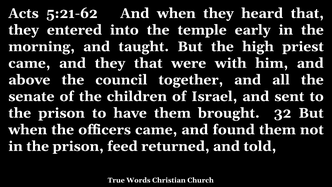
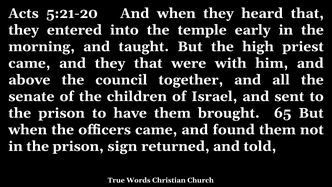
5:21-62: 5:21-62 -> 5:21-20 (72, 13)
32: 32 -> 65 (283, 113)
feed: feed -> sign (122, 146)
